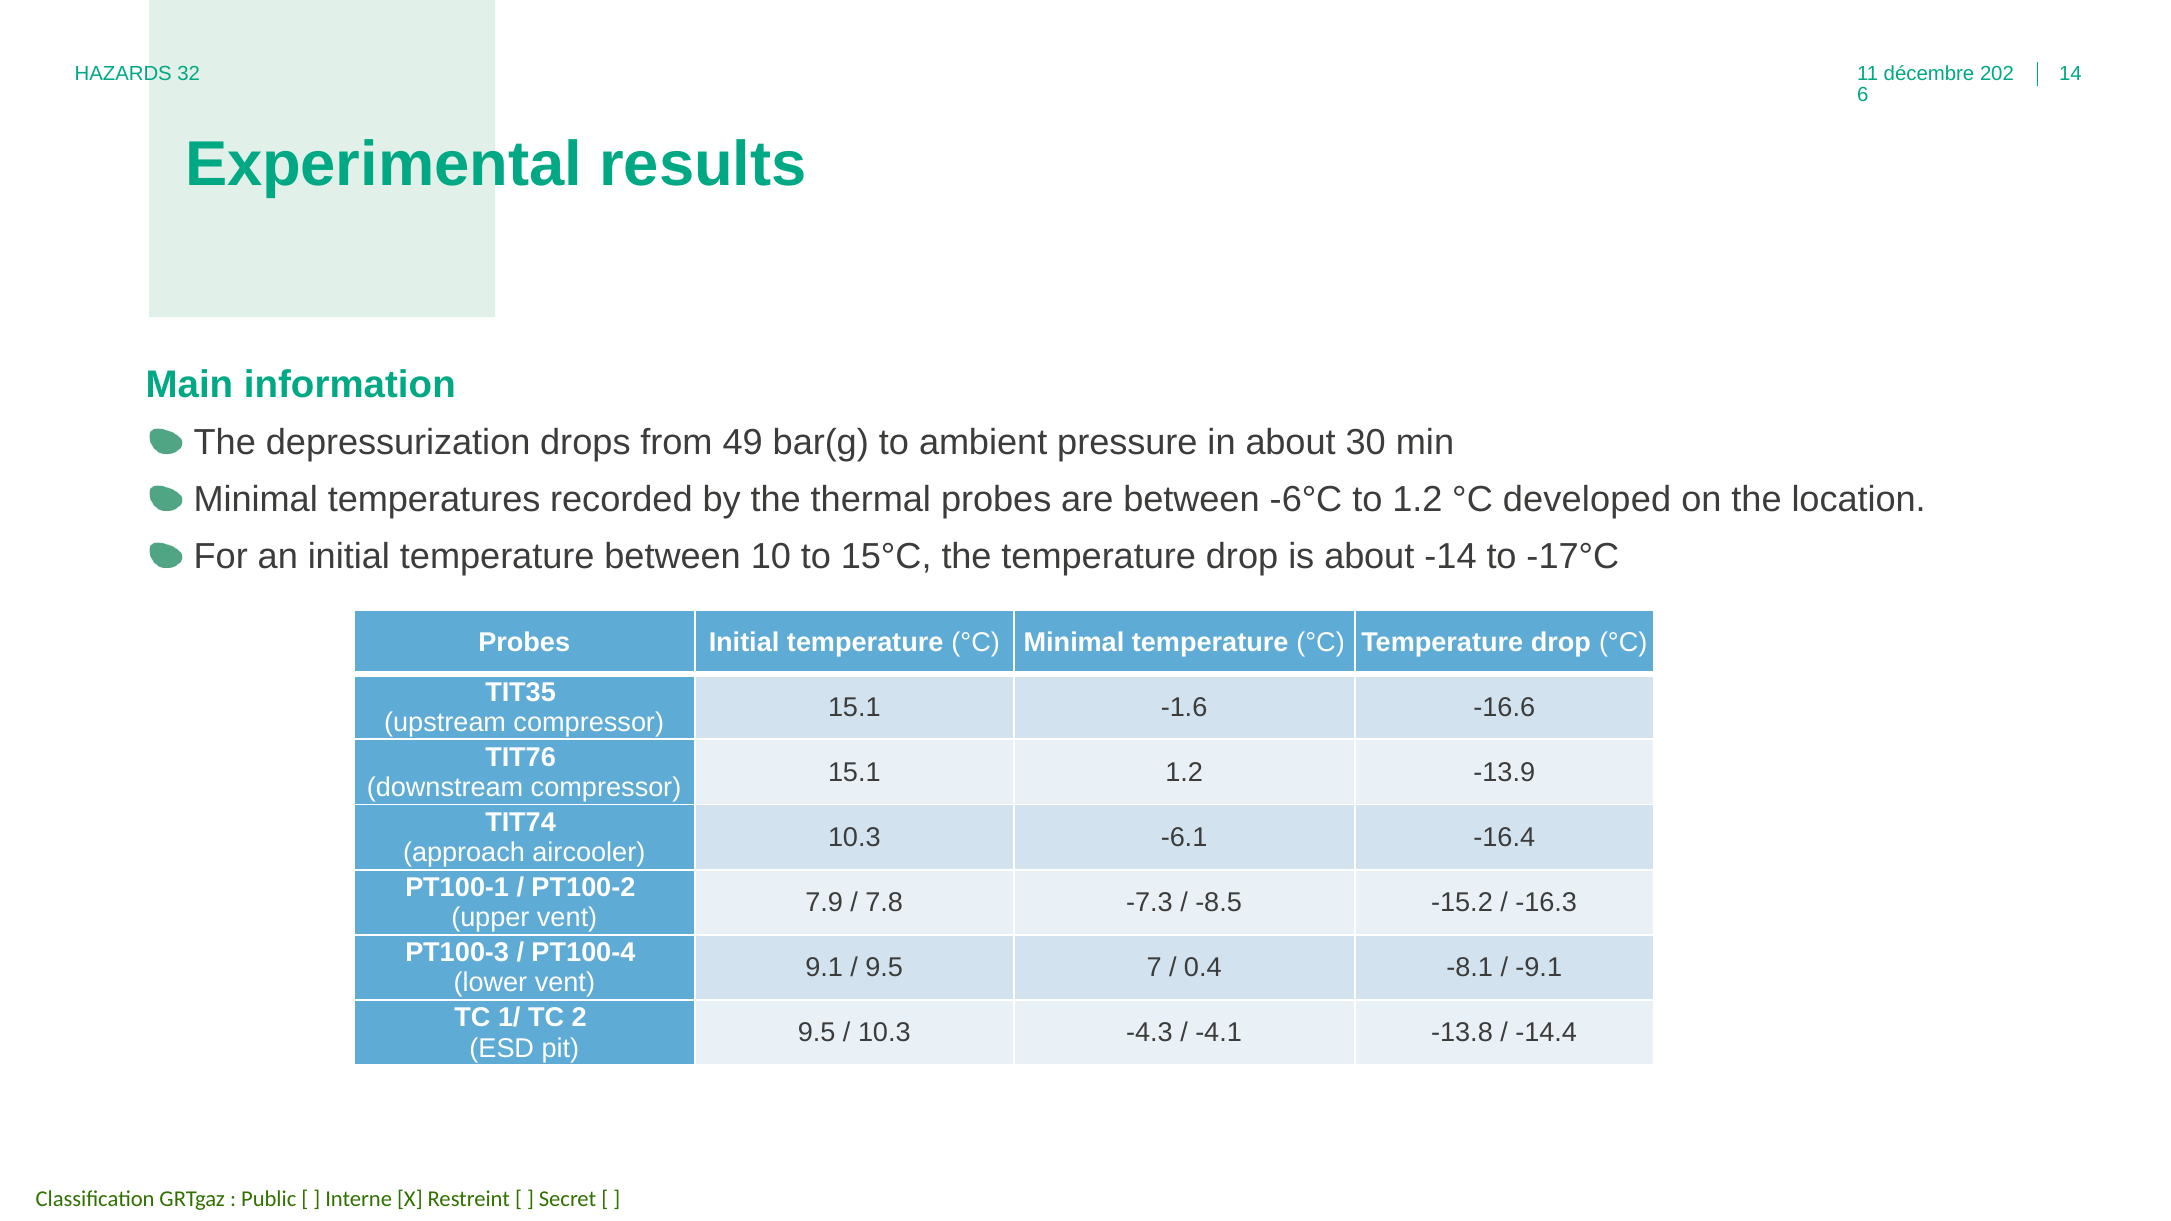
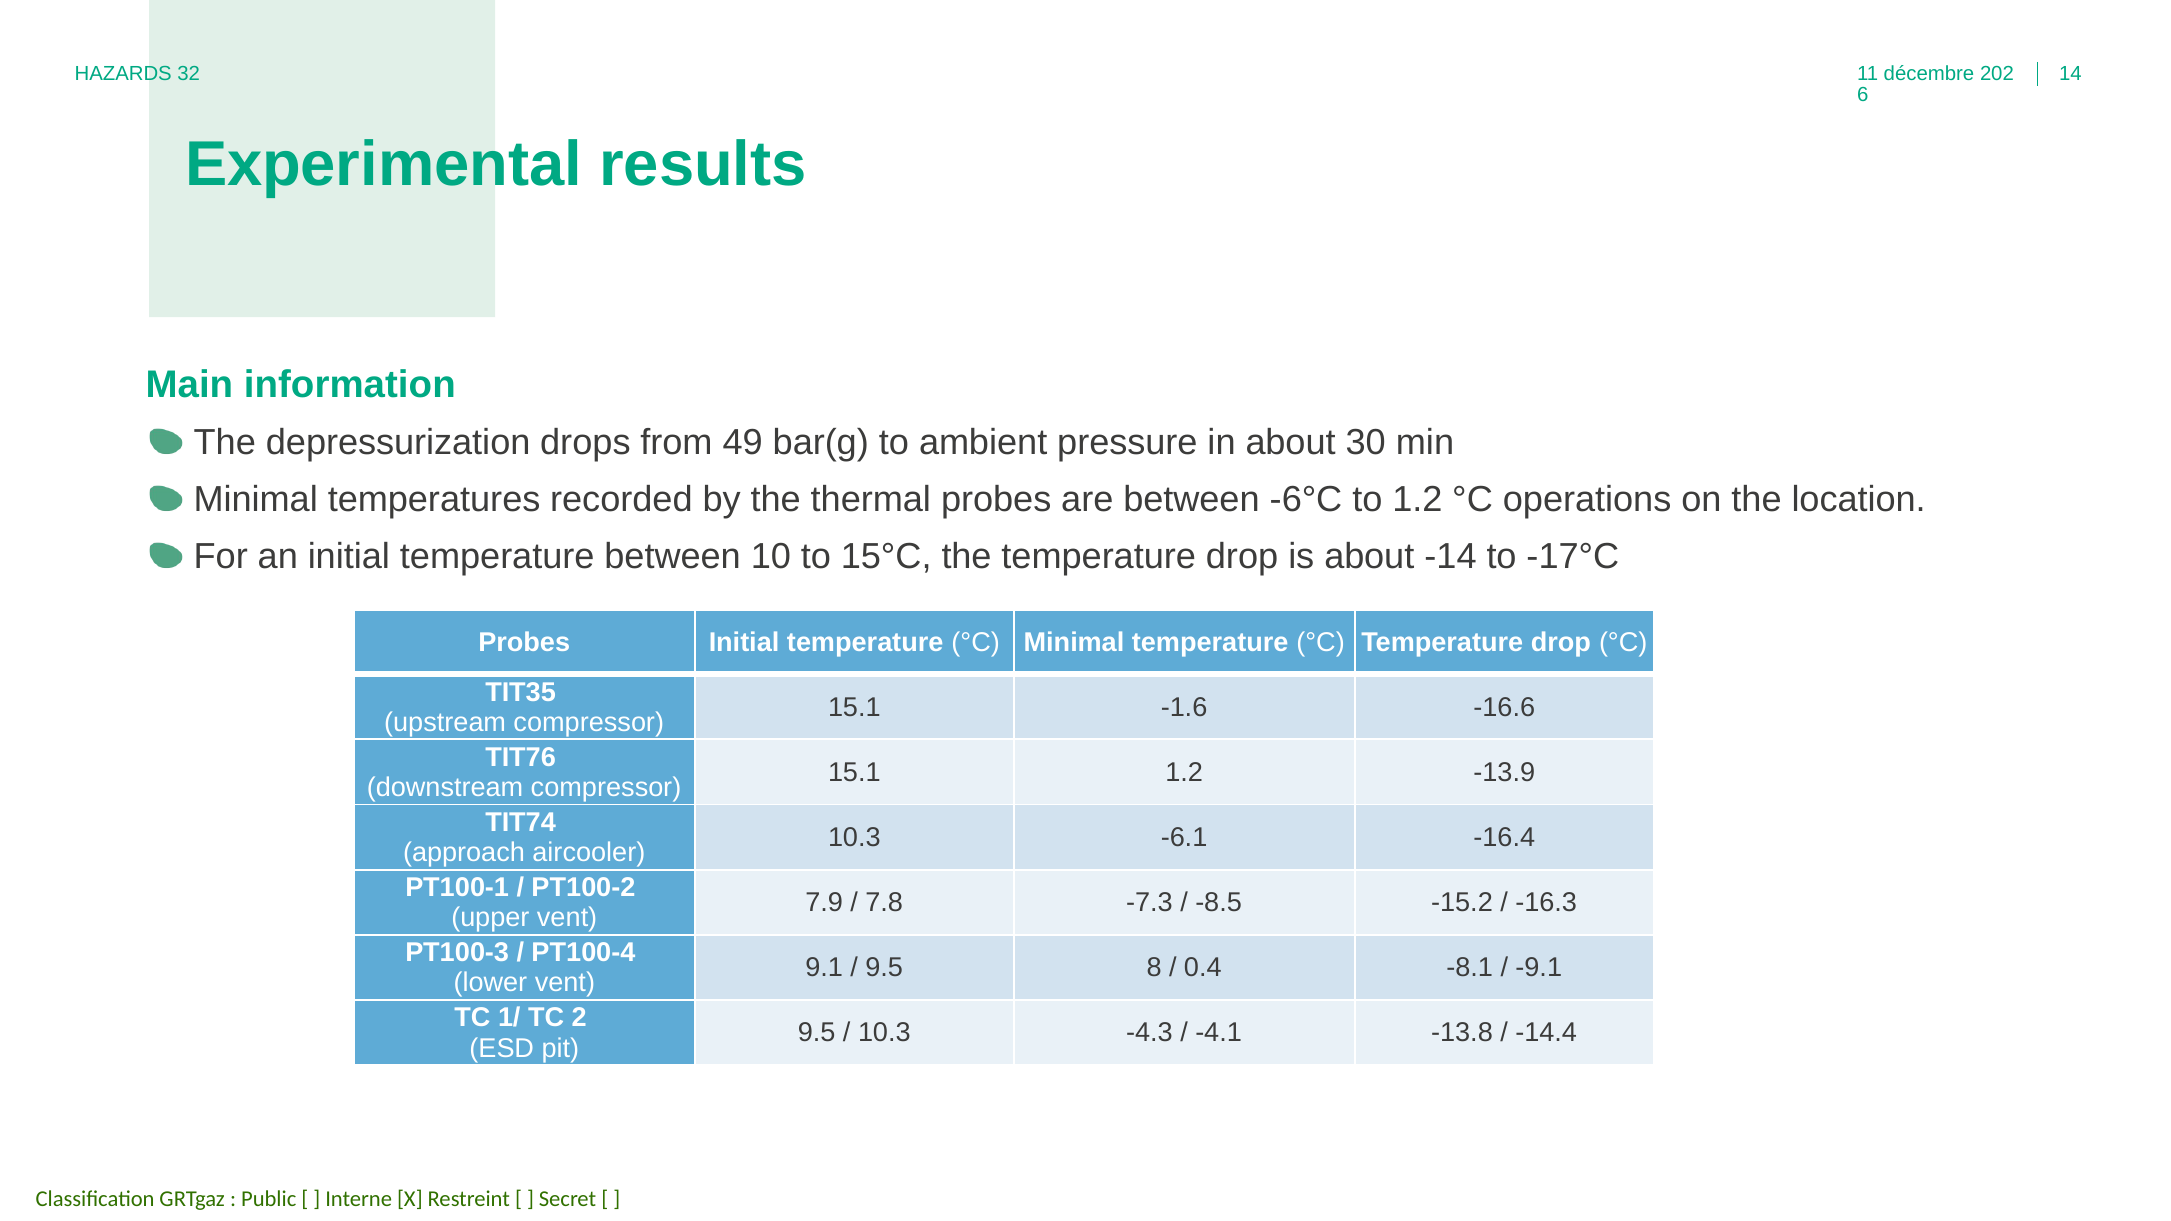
developed: developed -> operations (1587, 500)
7: 7 -> 8 (1154, 968)
